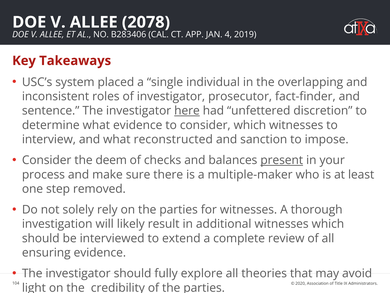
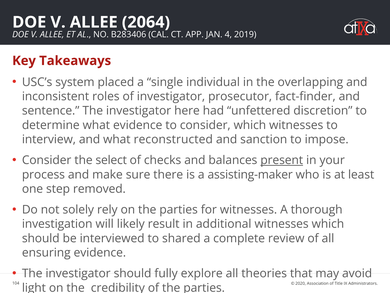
2078: 2078 -> 2064 (146, 22)
here underline: present -> none (187, 111)
deem: deem -> select (111, 160)
multiple-maker: multiple-maker -> assisting-maker (250, 174)
extend: extend -> shared (181, 238)
